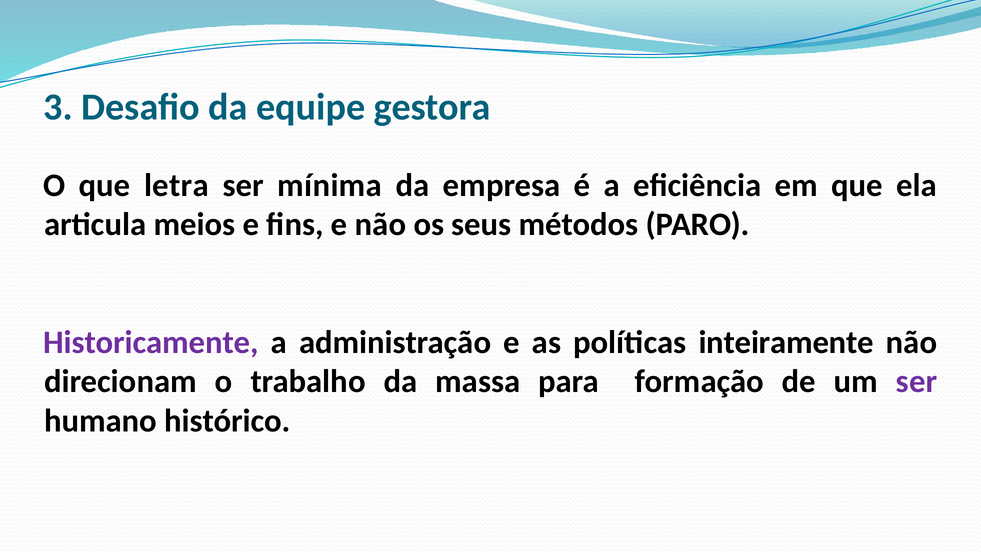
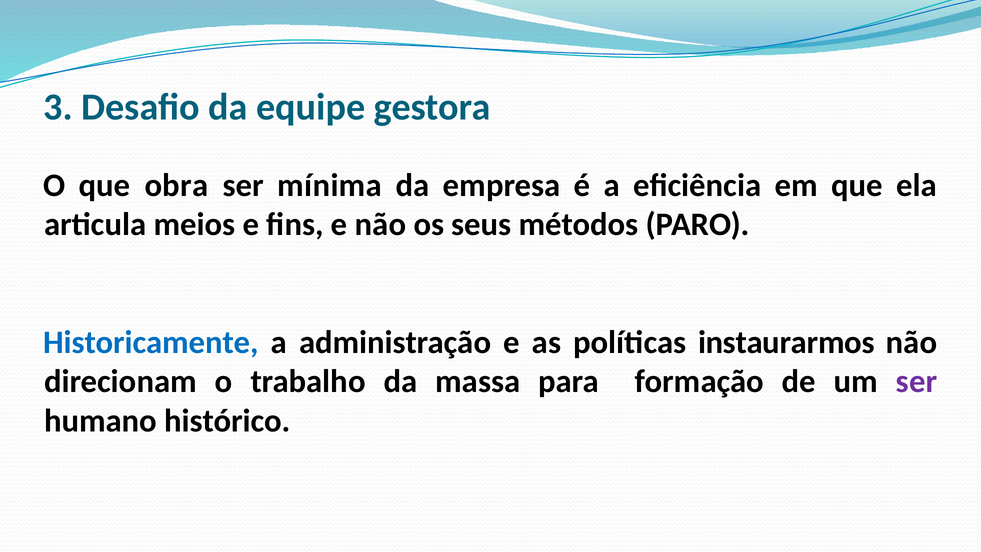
letra: letra -> obra (176, 185)
Historicamente colour: purple -> blue (151, 342)
inteiramente: inteiramente -> instaurarmos (786, 342)
